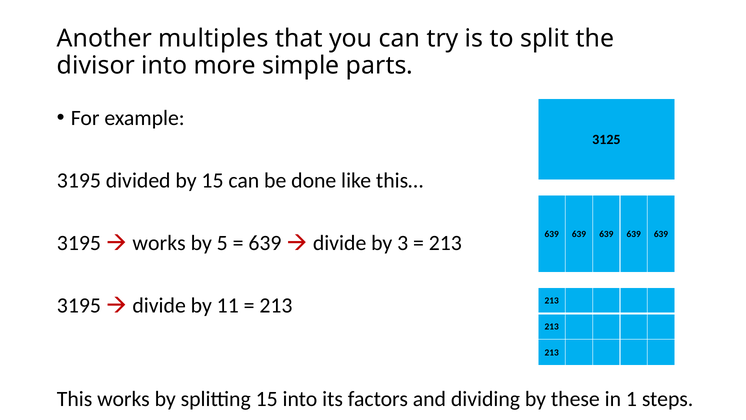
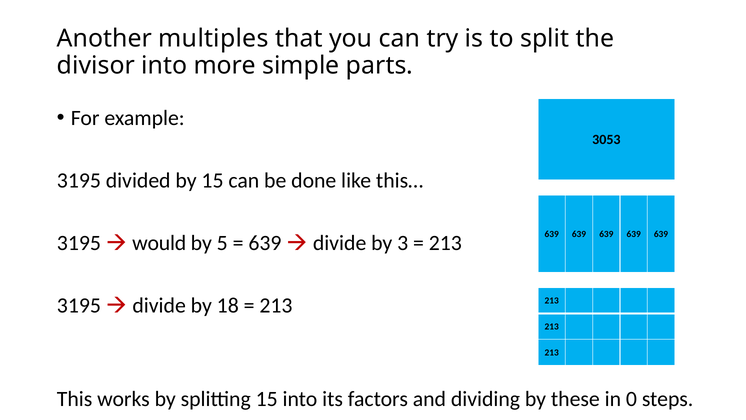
3125: 3125 -> 3053 (606, 140)
works: works -> would (159, 243)
11: 11 -> 18 (228, 305)
1: 1 -> 0 (631, 399)
